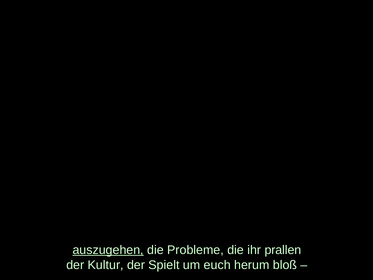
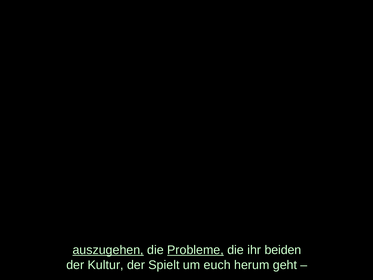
Probleme underline: none -> present (196, 250)
prallen: prallen -> beiden (283, 250)
bloß: bloß -> geht (285, 265)
